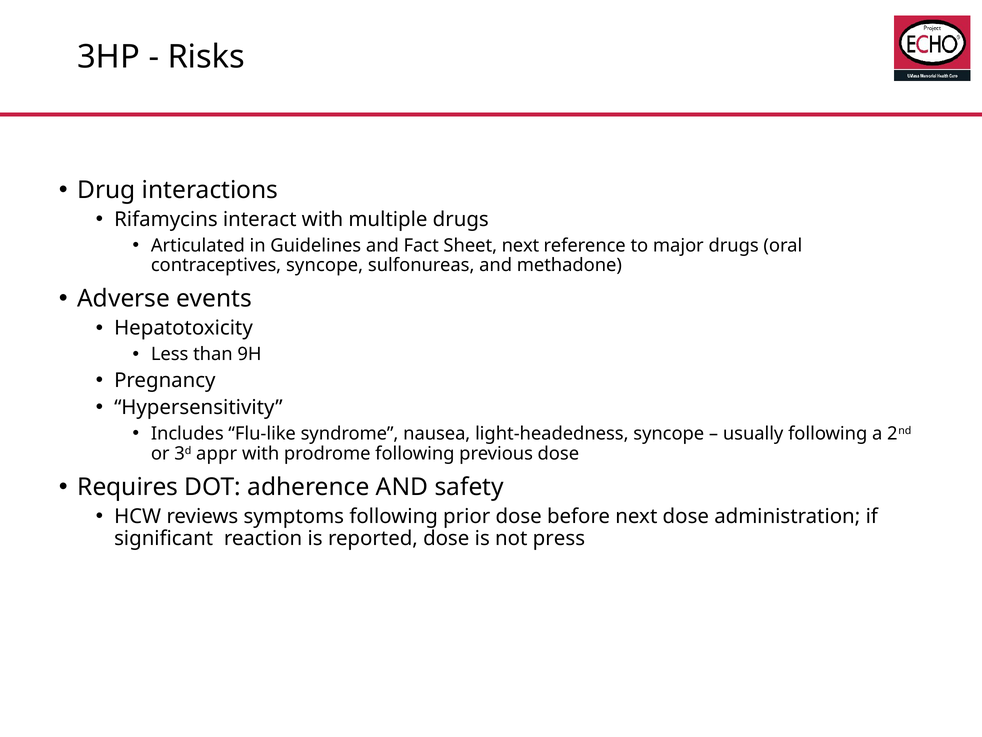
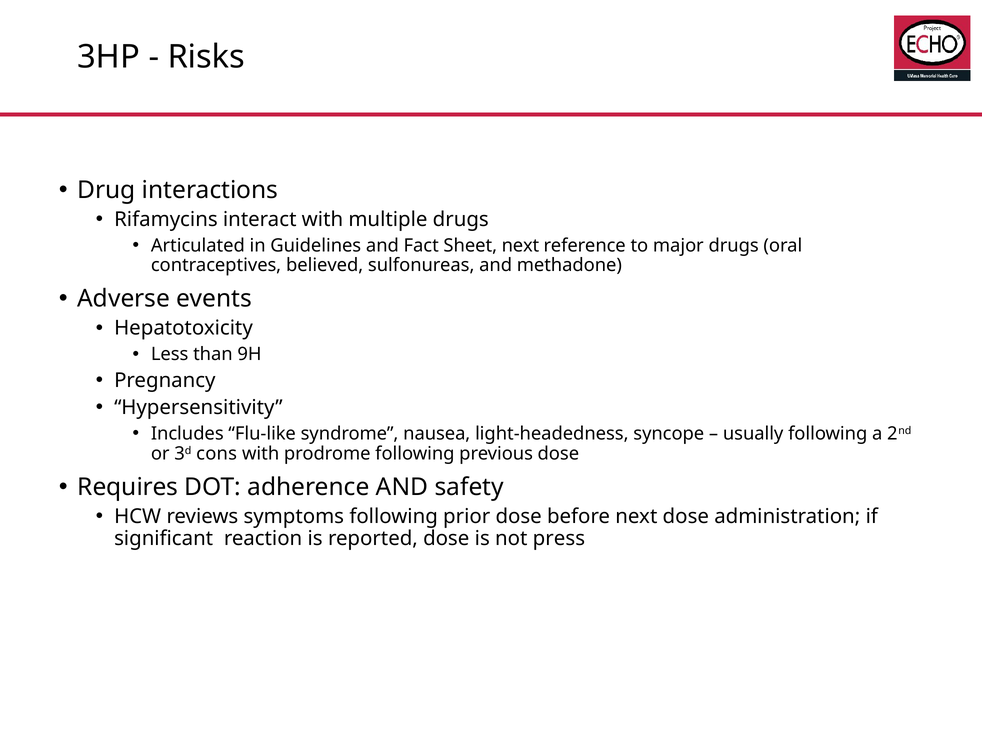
contraceptives syncope: syncope -> believed (325, 265)
appr: appr -> cons (217, 453)
